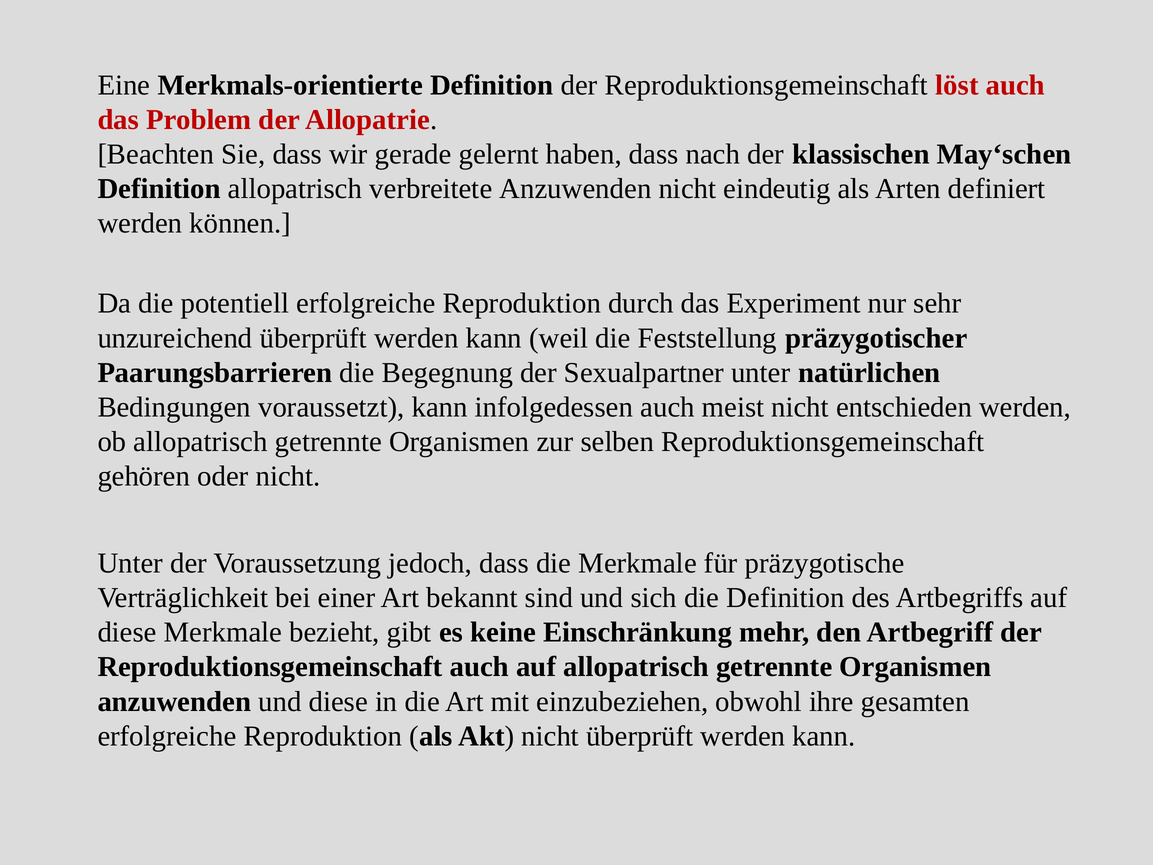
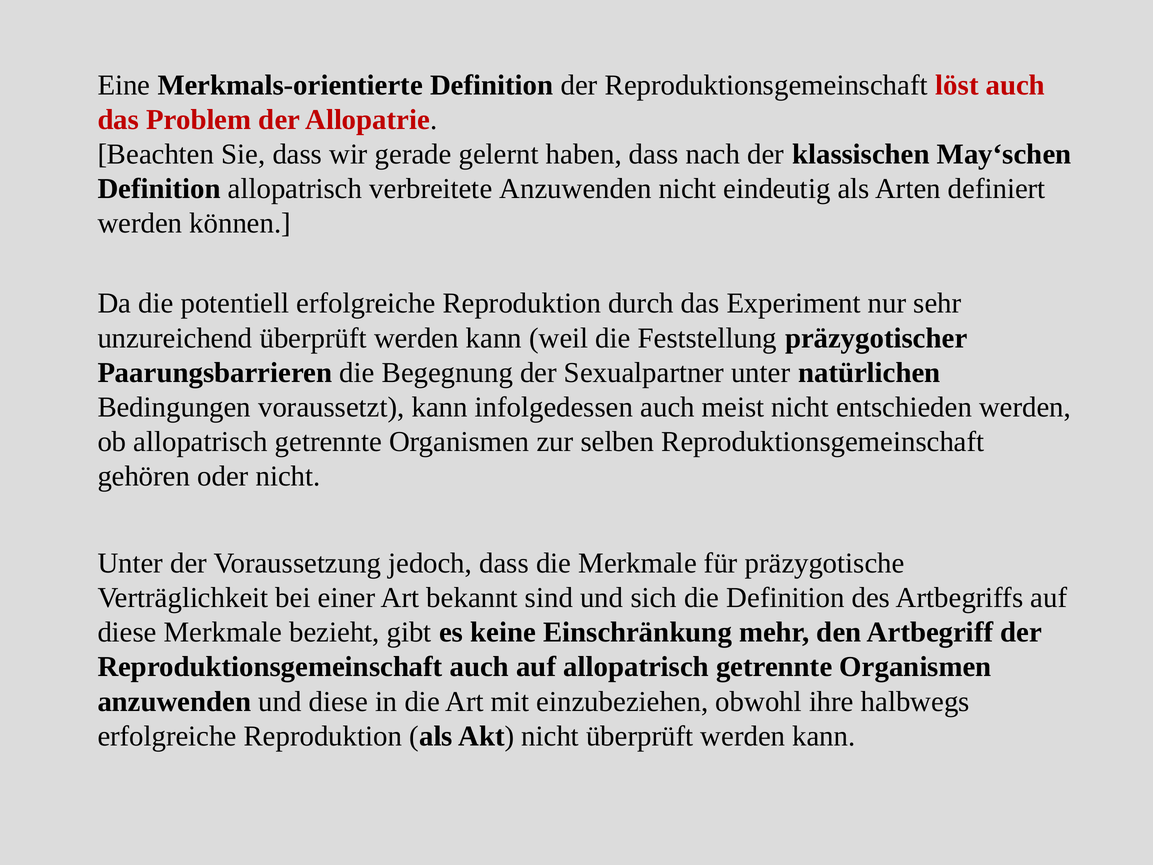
gesamten: gesamten -> halbwegs (915, 701)
